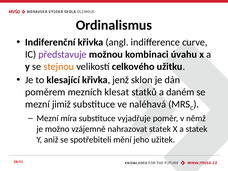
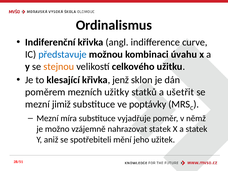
představuje colour: purple -> blue (63, 54)
klesat: klesat -> užitky (117, 92)
daném: daném -> ušetřit (180, 92)
naléhavá: naléhavá -> poptávky (148, 104)
